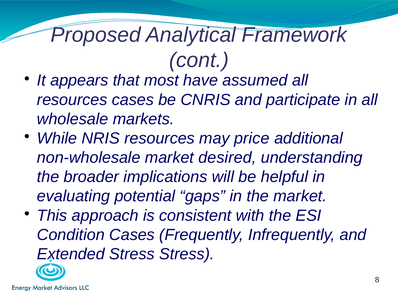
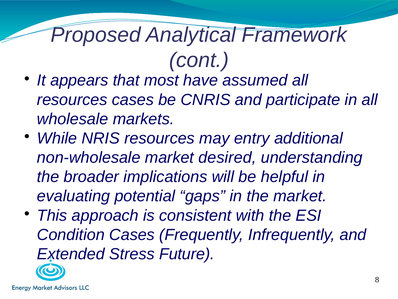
price: price -> entry (252, 138)
Stress Stress: Stress -> Future (187, 254)
